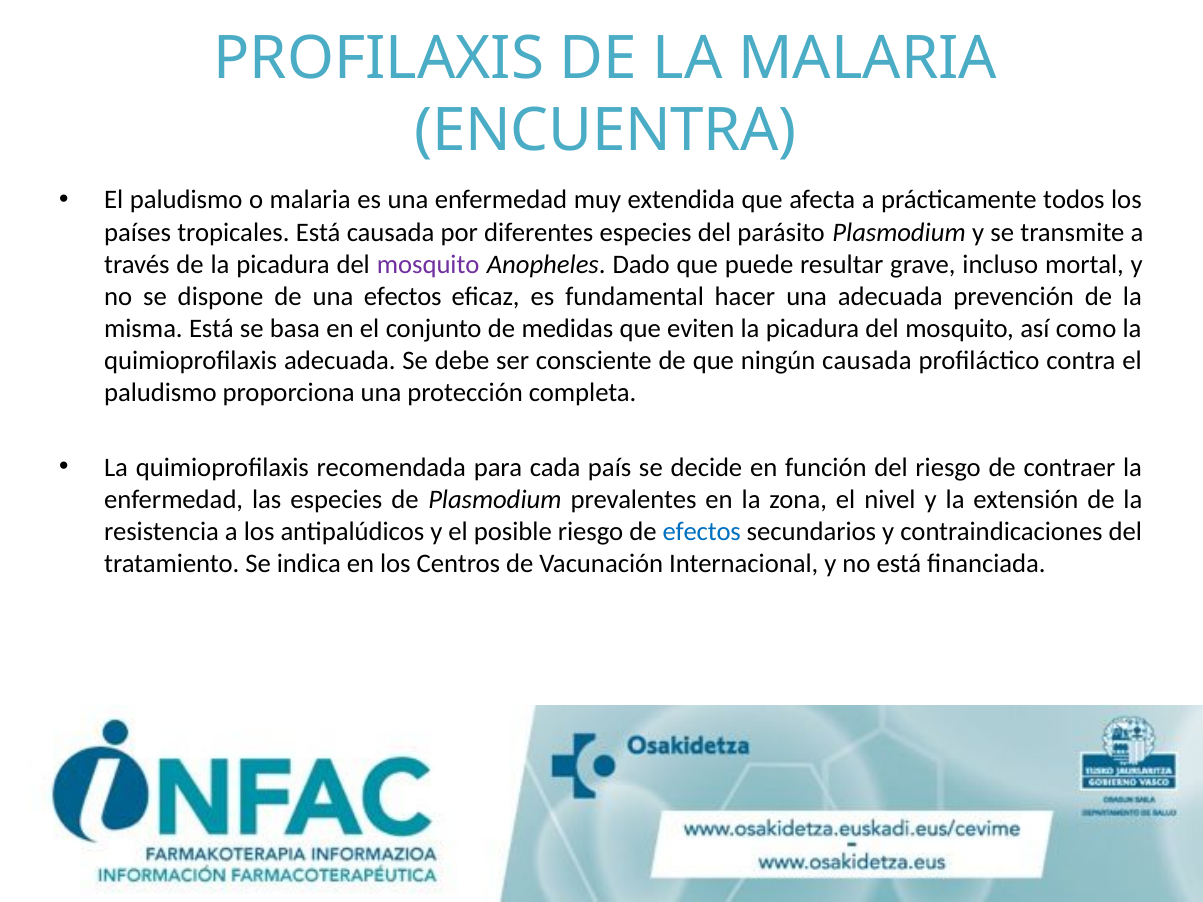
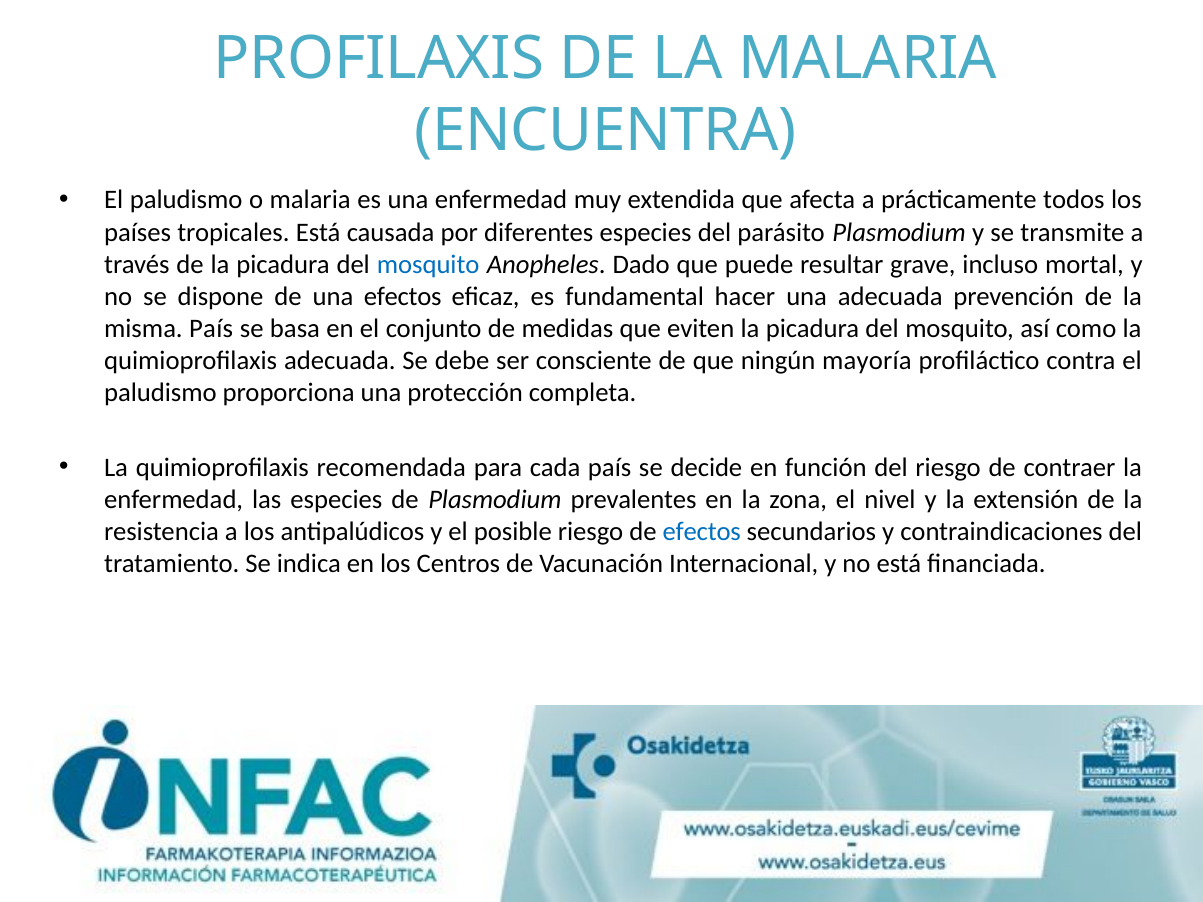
mosquito colour: purple -> blue (428, 264)
misma Está: Está -> País (211, 328)
ningún causada: causada -> mayoría (867, 361)
